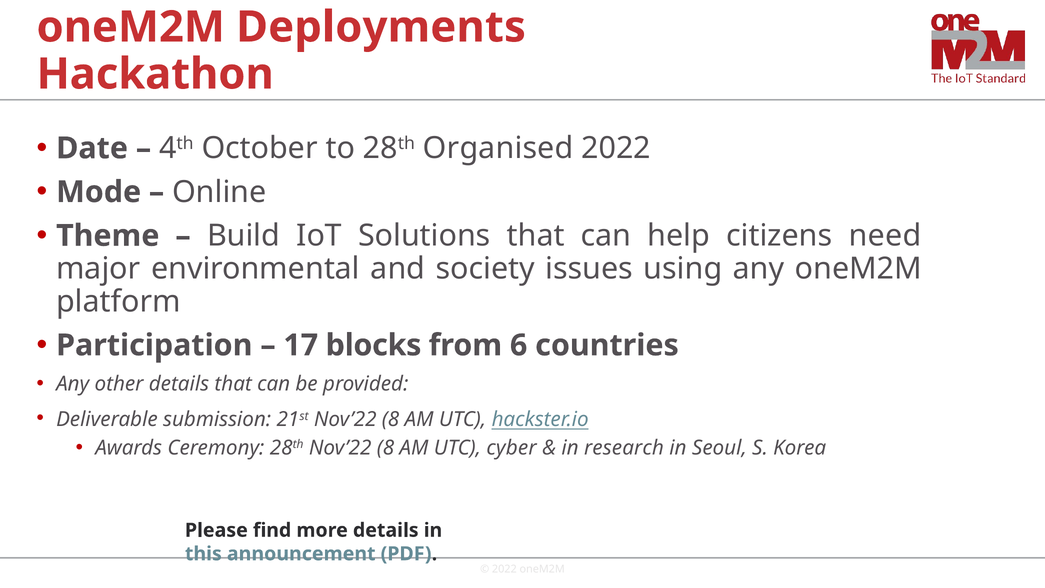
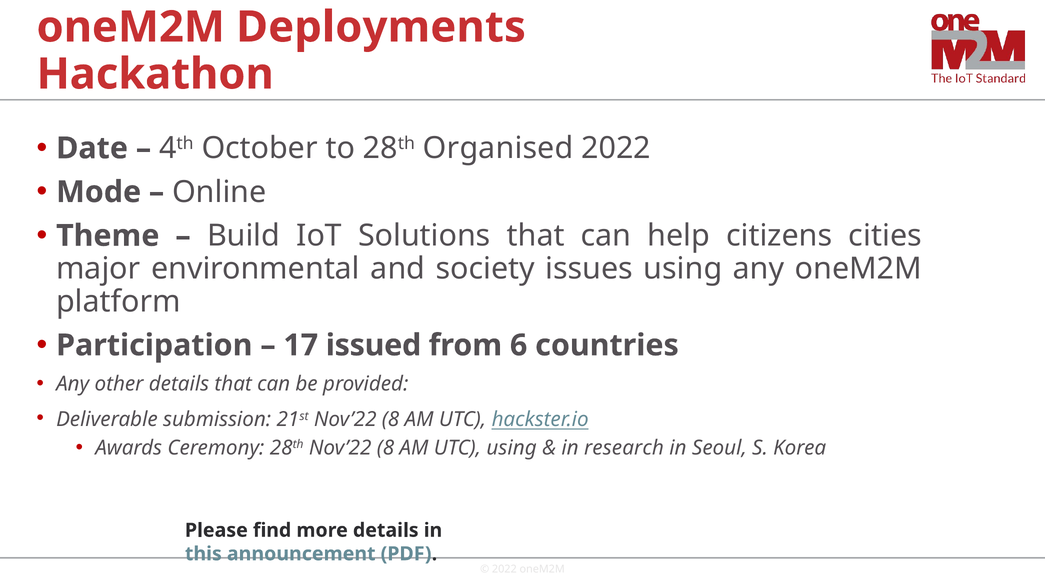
need: need -> cities (885, 236)
blocks: blocks -> issued (374, 345)
UTC cyber: cyber -> using (512, 448)
